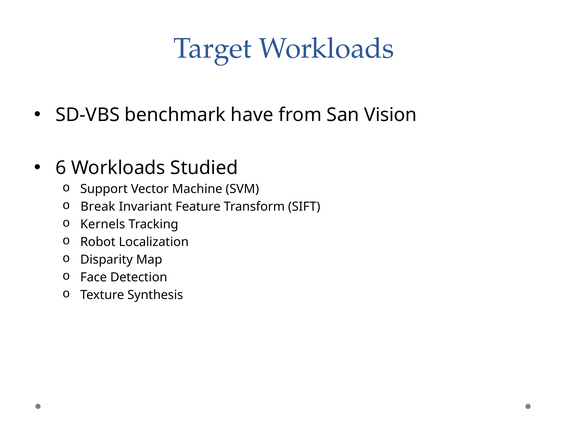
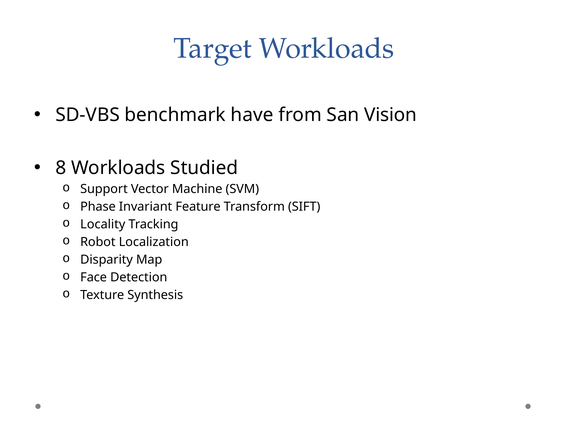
6: 6 -> 8 (61, 168)
Break: Break -> Phase (98, 207)
Kernels: Kernels -> Locality (103, 224)
